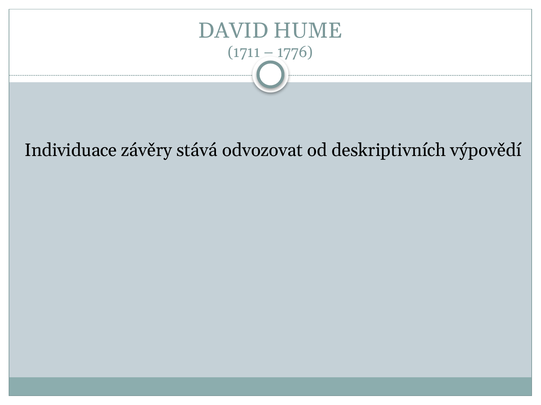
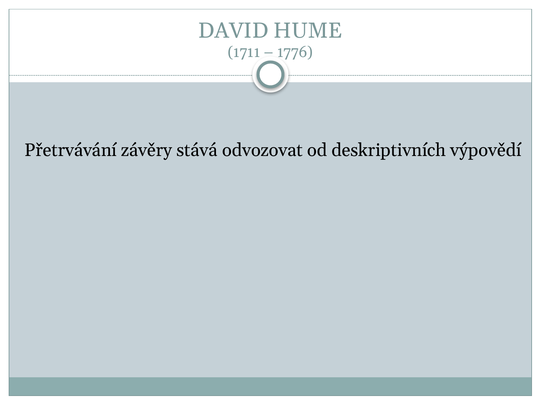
Individuace: Individuace -> Přetrvávání (71, 150)
